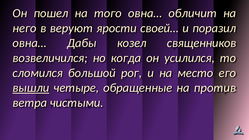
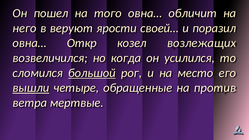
Дабы: Дабы -> Откр (82, 43)
священников: священников -> возлежащих (202, 43)
большой underline: none -> present (92, 73)
чистыми: чистыми -> мертвые (77, 103)
